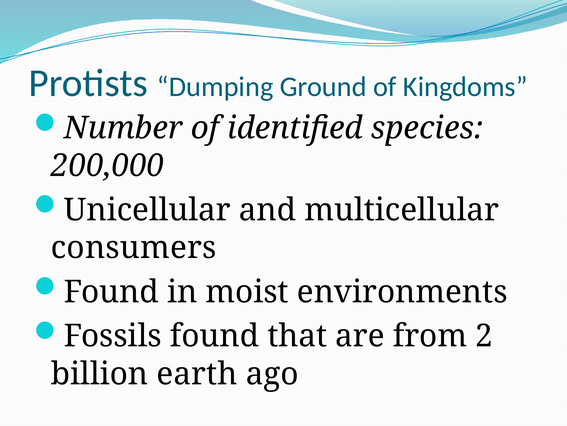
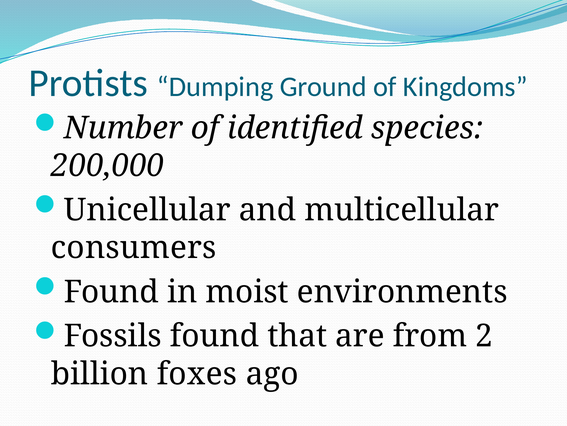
earth: earth -> foxes (197, 373)
